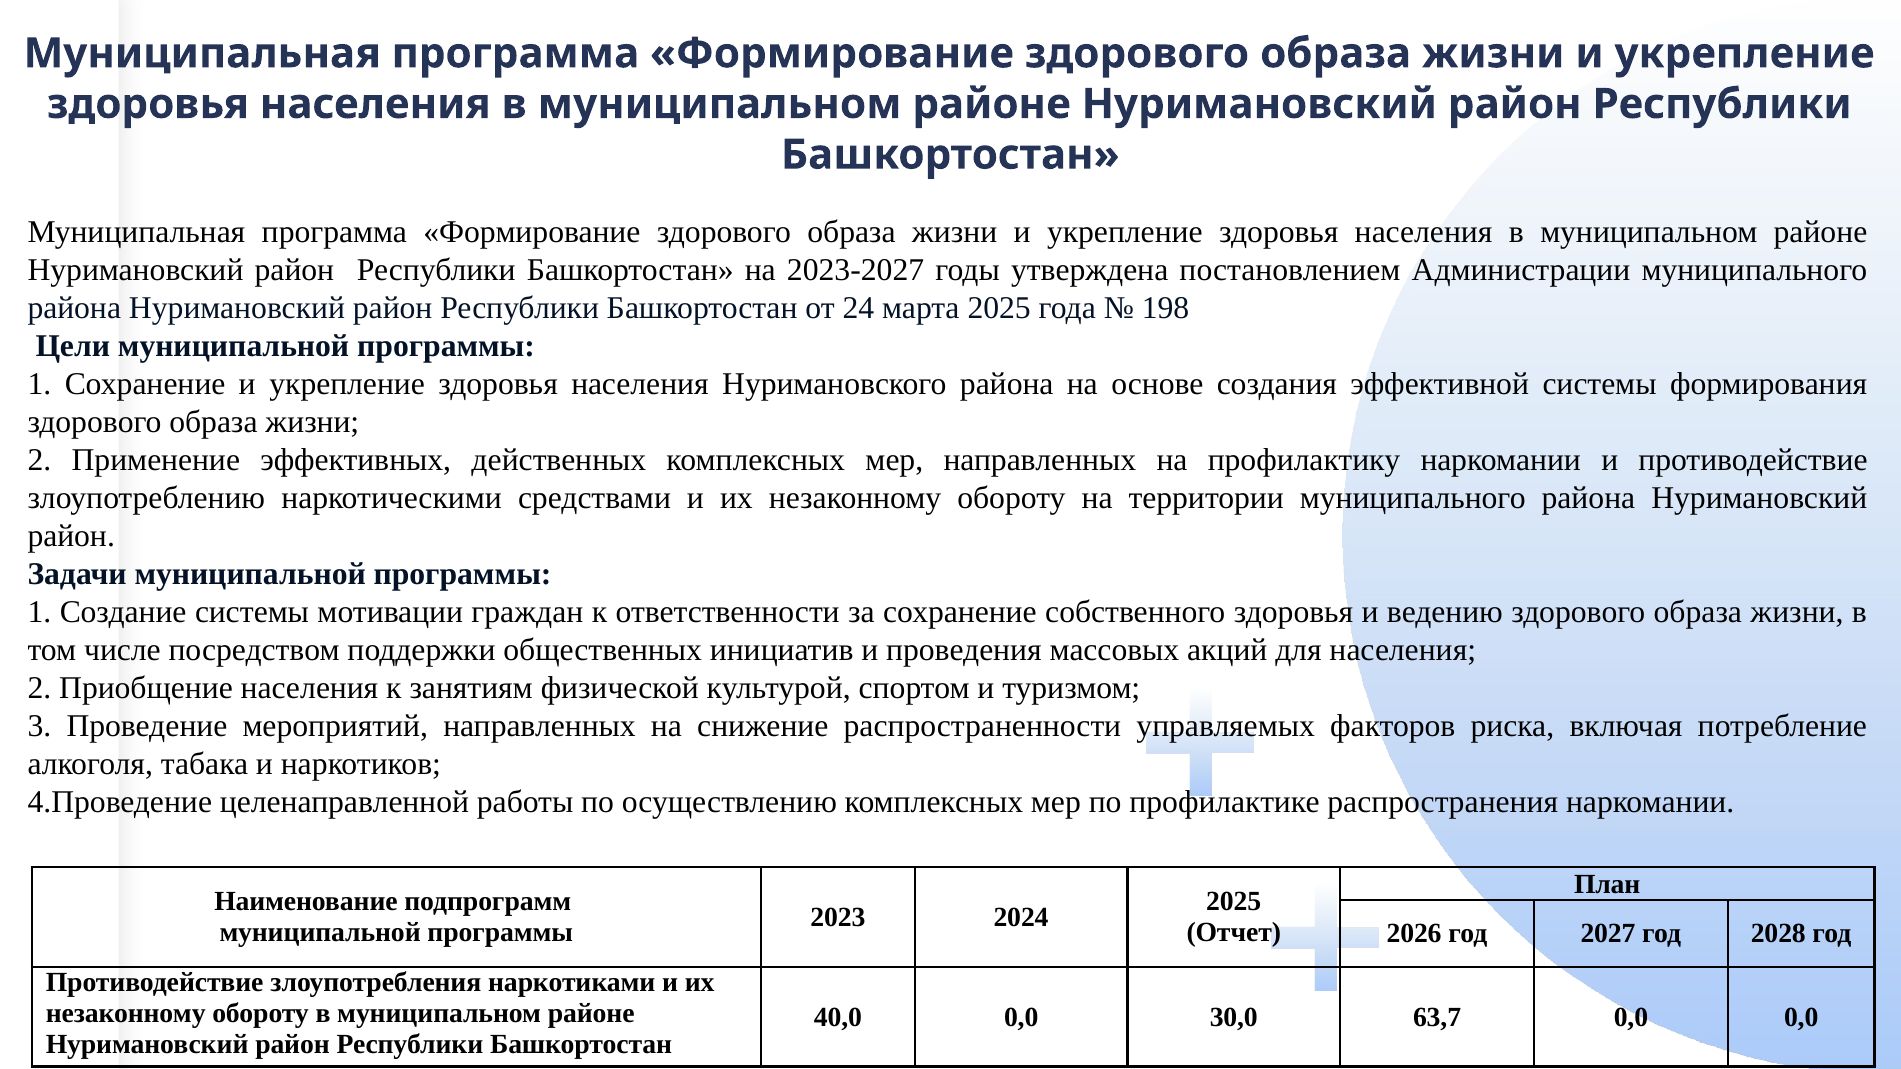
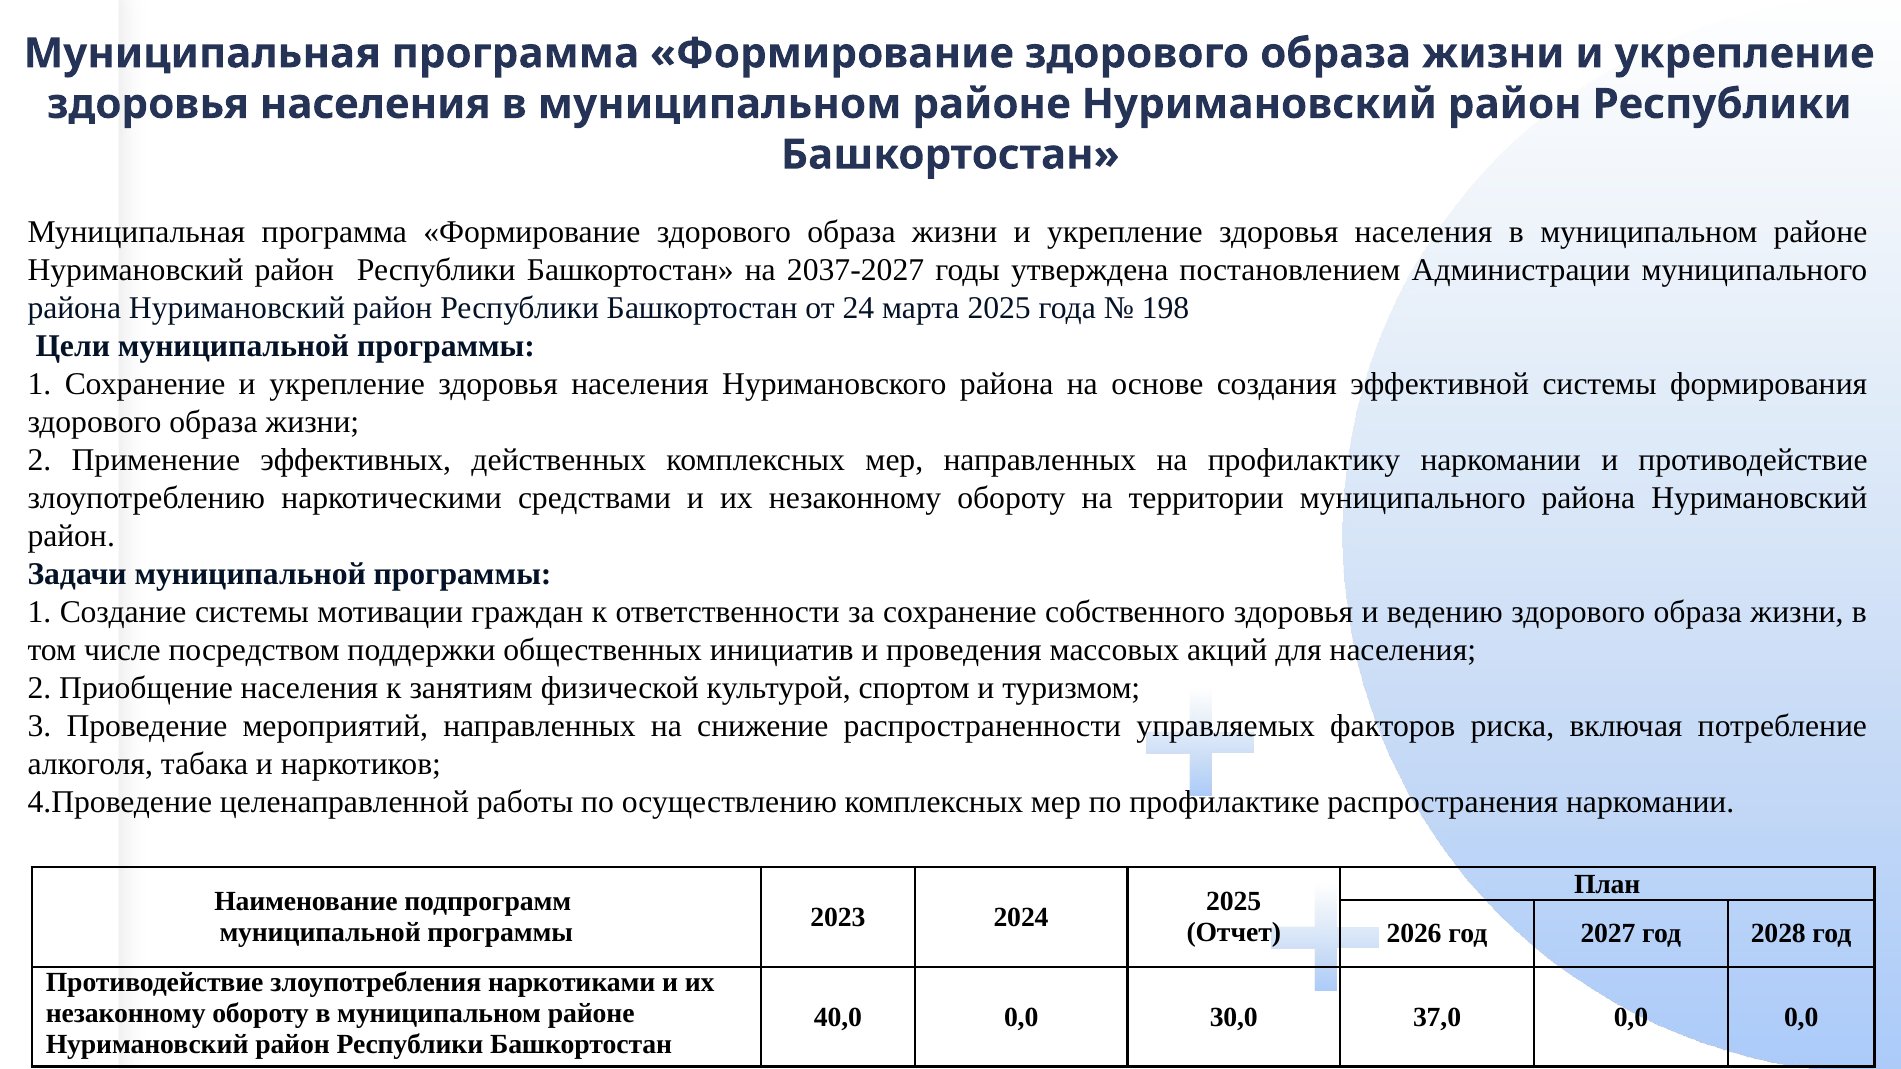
2023-2027: 2023-2027 -> 2037-2027 (856, 271)
63,7: 63,7 -> 37,0 (1437, 1017)
